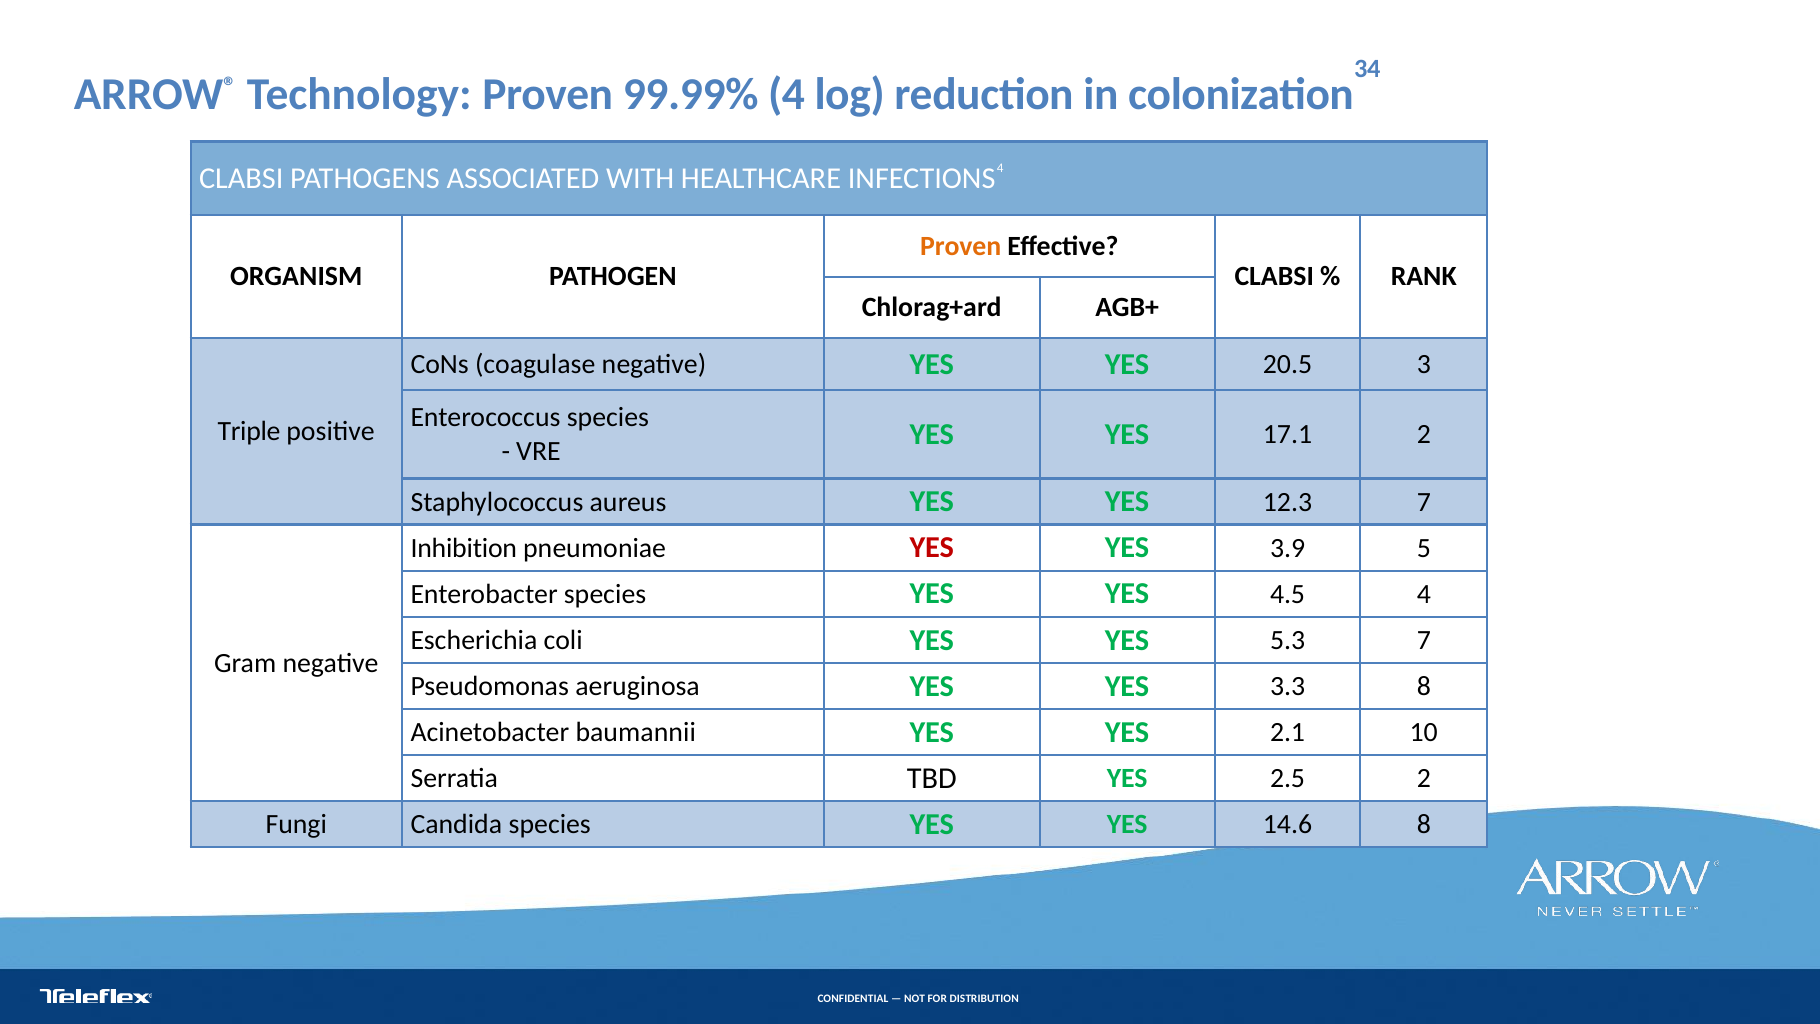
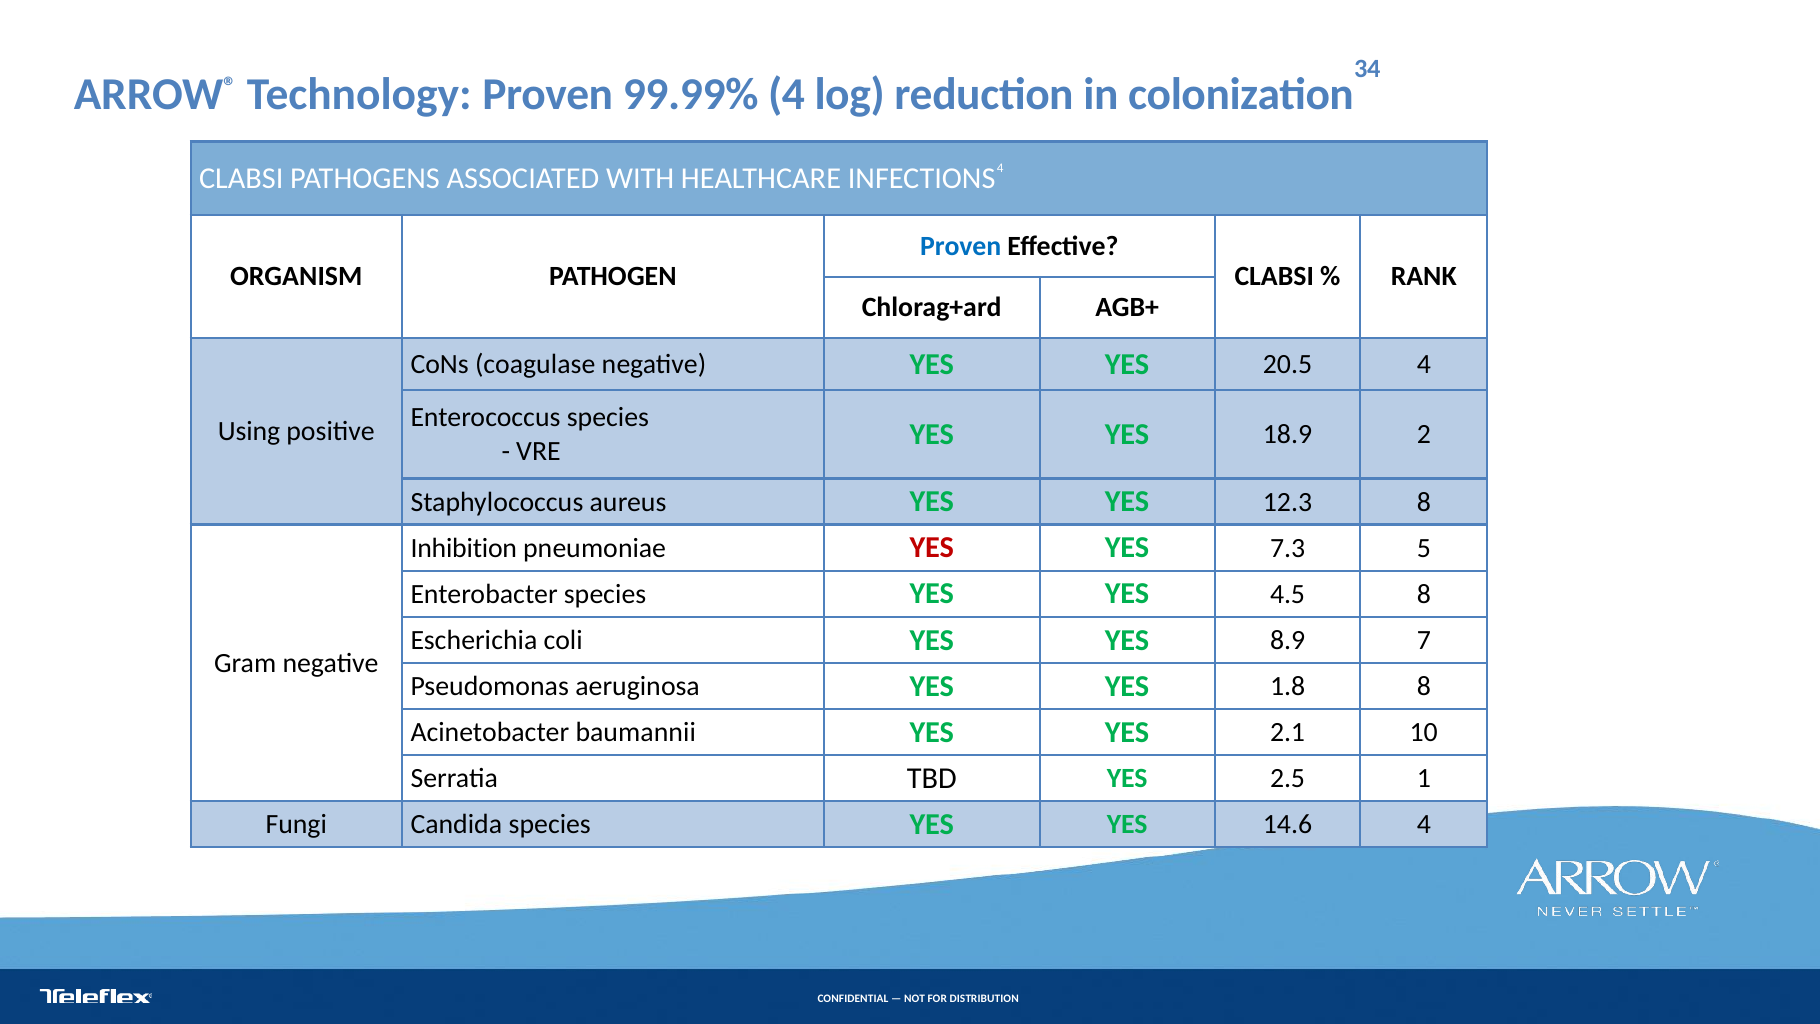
Proven colour: orange -> blue (961, 246)
20.5 3: 3 -> 4 (1424, 364)
Triple: Triple -> Using (249, 431)
17.1: 17.1 -> 18.9 (1288, 435)
12.3 7: 7 -> 8 (1424, 502)
3.9: 3.9 -> 7.3 (1288, 548)
4.5 4: 4 -> 8 (1424, 594)
5.3: 5.3 -> 8.9 (1288, 640)
3.3: 3.3 -> 1.8 (1288, 686)
2.5 2: 2 -> 1 (1424, 778)
14.6 8: 8 -> 4 (1424, 824)
